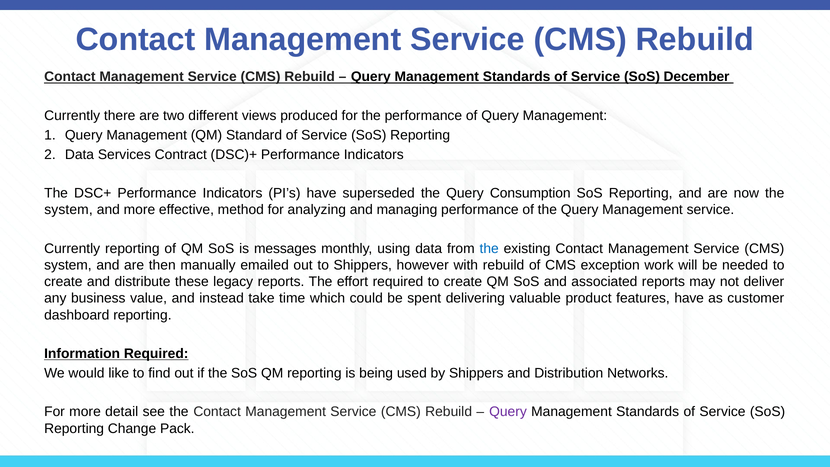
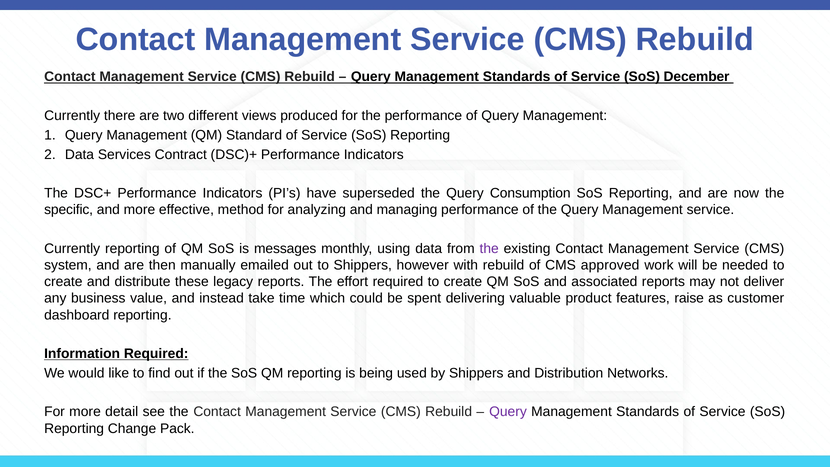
system: system -> specific (69, 210)
the colour: blue -> purple (489, 249)
exception: exception -> approved (610, 265)
features have: have -> raise (689, 298)
